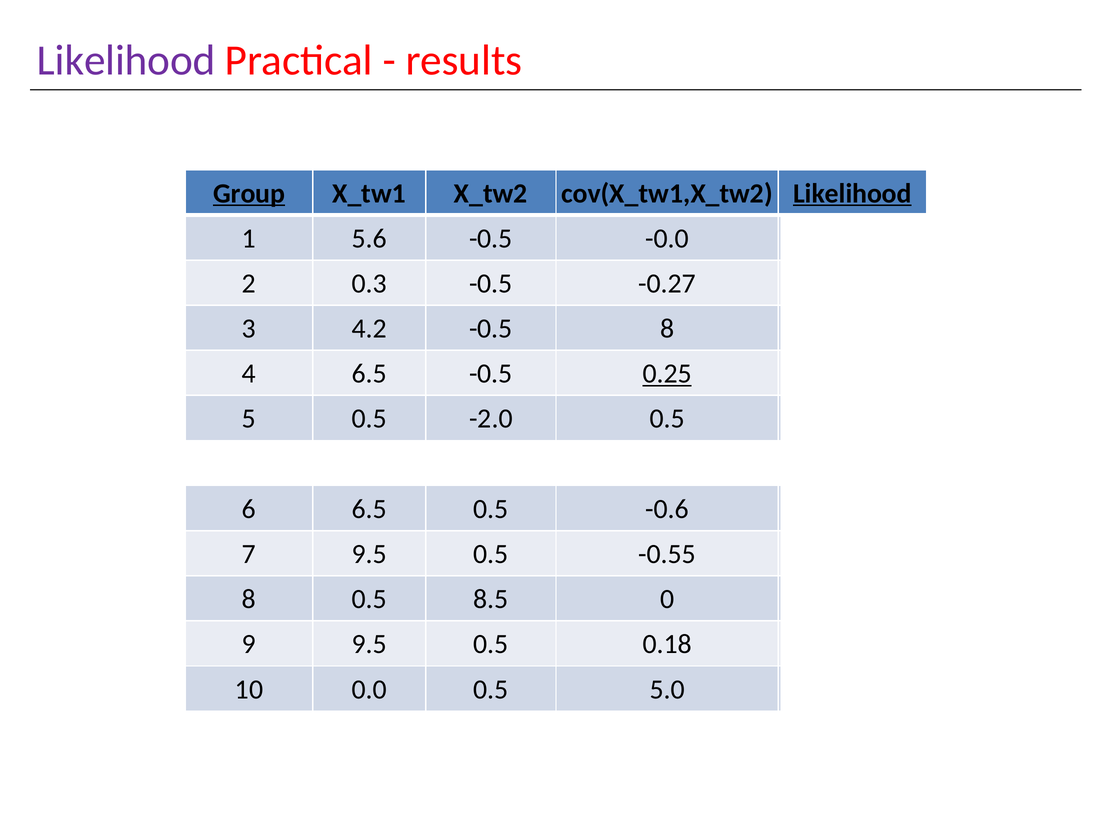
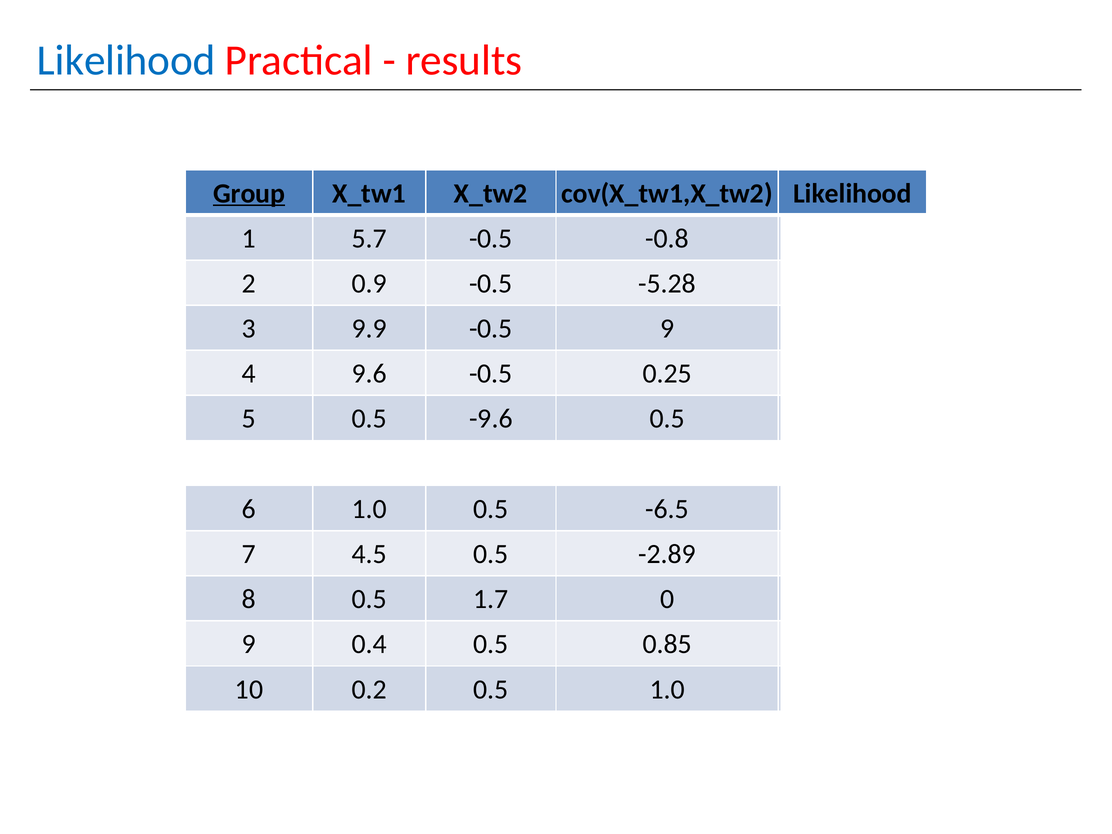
Likelihood colour: purple -> blue (126, 60)
Likelihood underline: present -> none (852, 193)
5.6: 5.6 -> 5.7 (369, 238)
-0.0: -0.0 -> -0.8 (667, 238)
0.3: 0.3 -> 0.9 (369, 284)
-0.27: -0.27 -> -5.28 (667, 284)
4.2: 4.2 -> 9.9 (369, 329)
-0.5 8: 8 -> 9 (667, 329)
4 6.5: 6.5 -> 9.6 (369, 374)
0.25 underline: present -> none (667, 374)
-2.0: -2.0 -> -9.6 (491, 419)
6 6.5: 6.5 -> 1.0 (369, 509)
-0.6: -0.6 -> -6.5 (667, 509)
7 9.5: 9.5 -> 4.5 (369, 554)
-0.55: -0.55 -> -2.89 (667, 554)
8.5: 8.5 -> 1.7 (491, 599)
9 9.5: 9.5 -> 0.4 (369, 644)
0.18: 0.18 -> 0.85 (667, 644)
0.0: 0.0 -> 0.2 (369, 689)
0.5 5.0: 5.0 -> 1.0 (667, 689)
